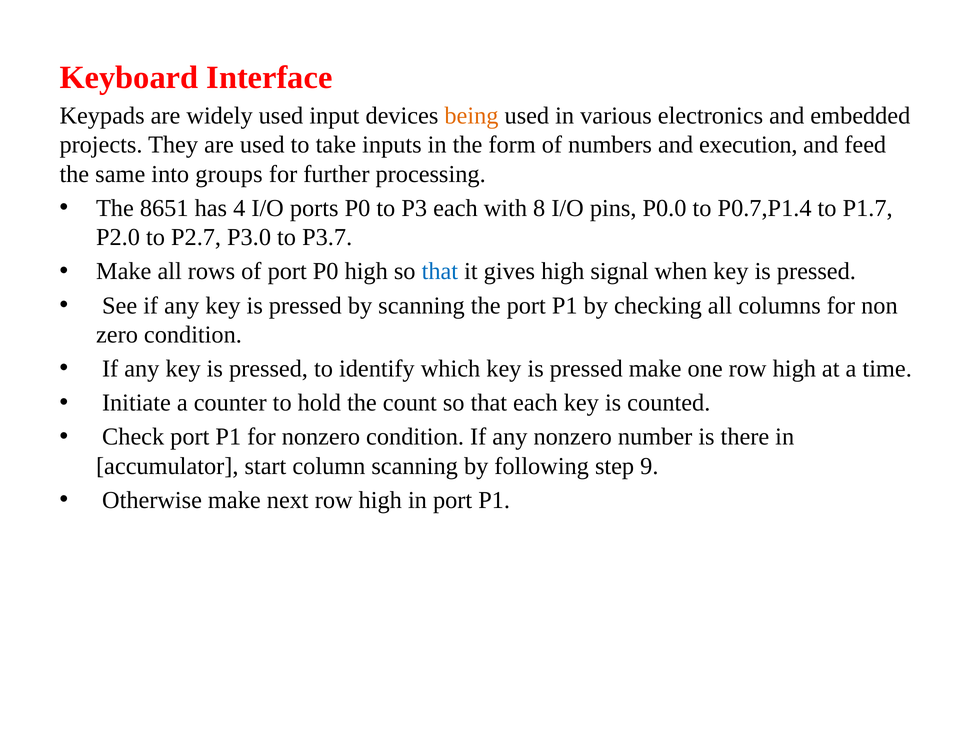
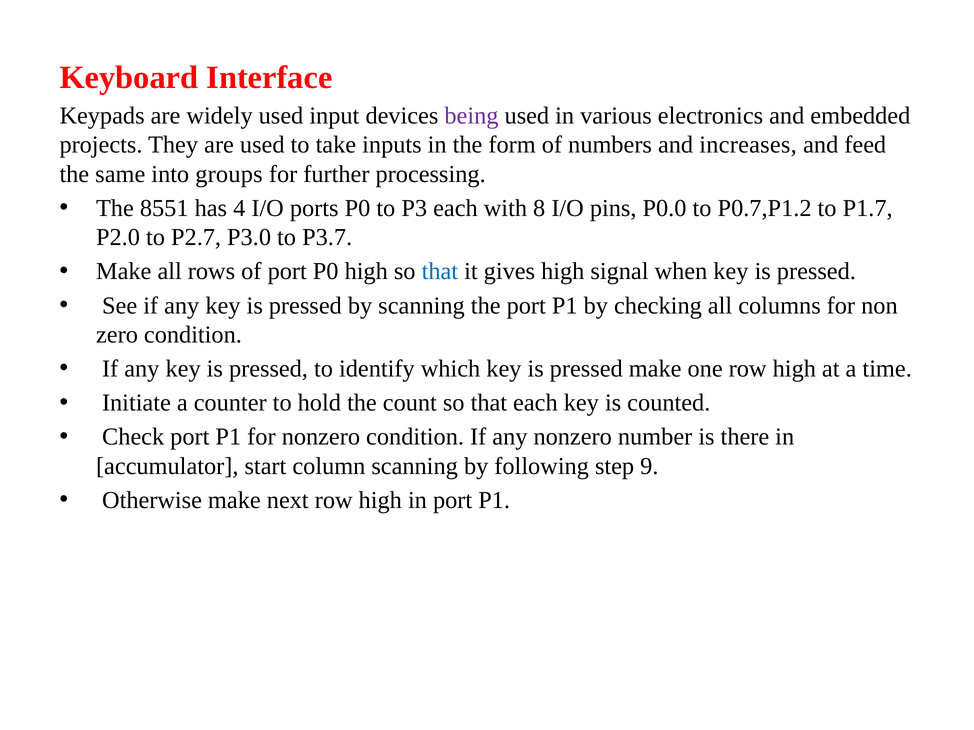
being colour: orange -> purple (471, 116)
execution: execution -> increases (748, 145)
8651: 8651 -> 8551 (164, 208)
P0.7,P1.4: P0.7,P1.4 -> P0.7,P1.2 (765, 208)
